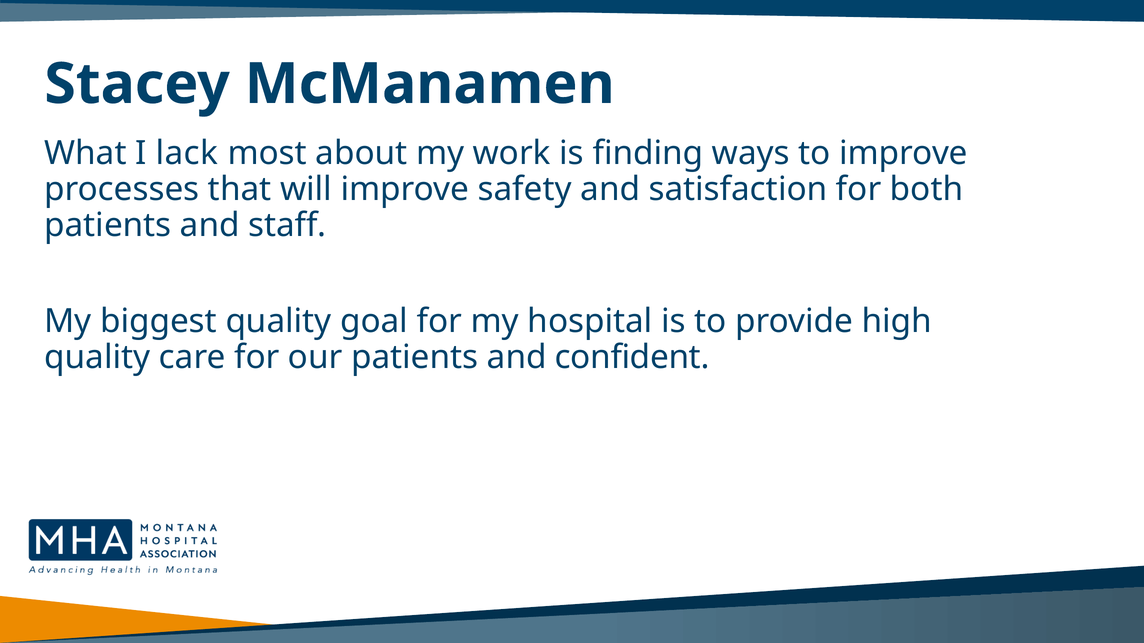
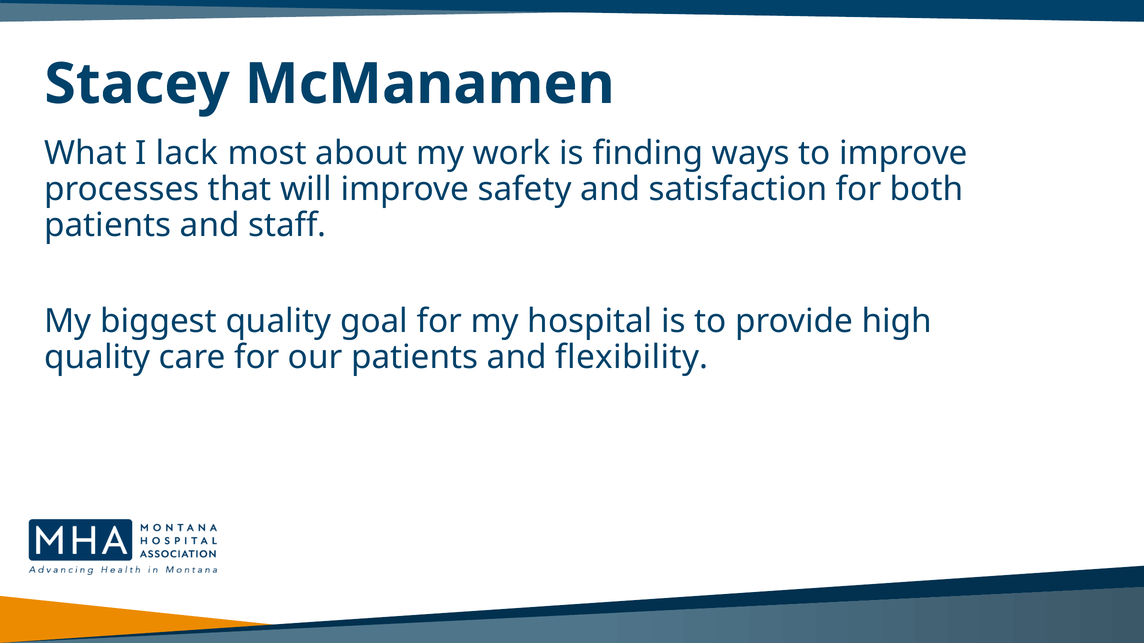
confident: confident -> flexibility (632, 357)
